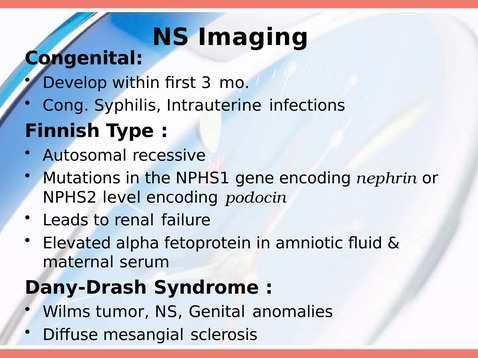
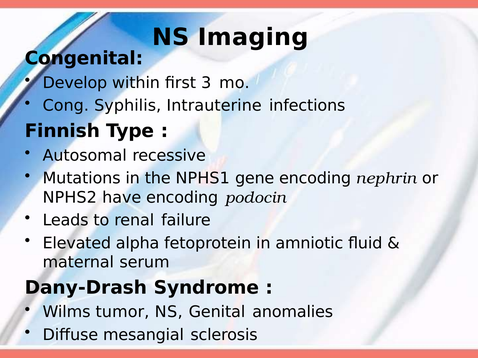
level: level -> have (122, 198)
